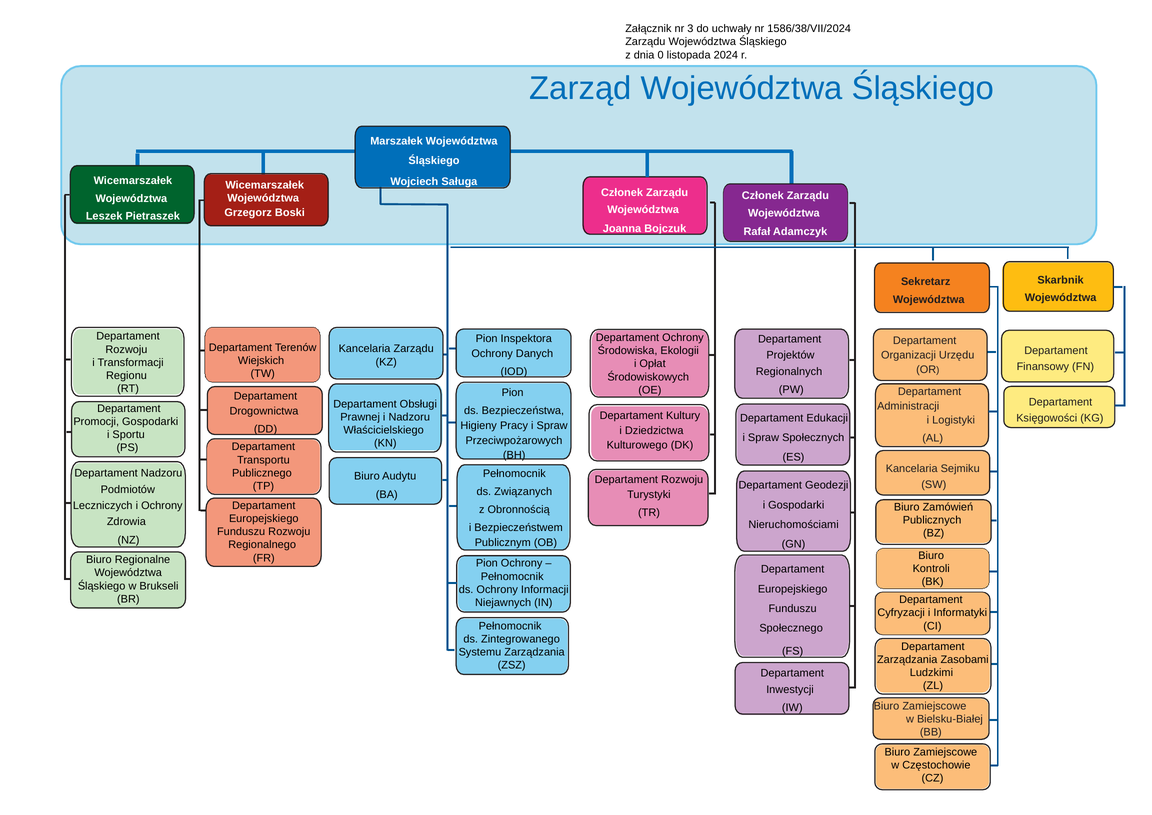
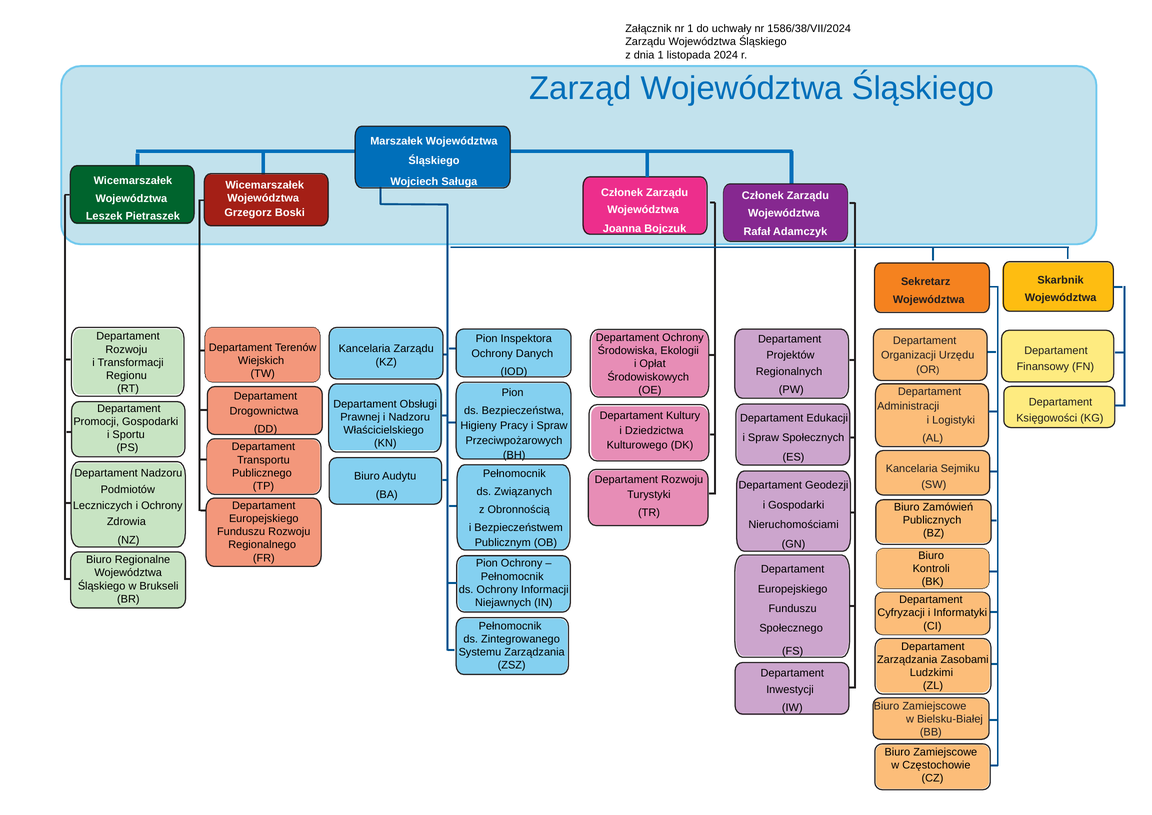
nr 3: 3 -> 1 (690, 29)
dnia 0: 0 -> 1 (661, 55)
